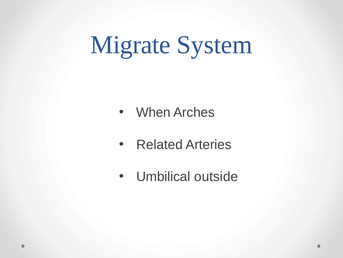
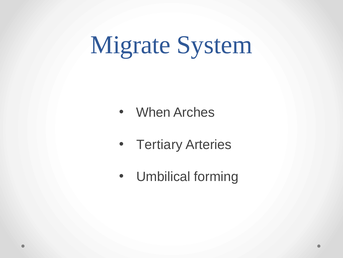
Related: Related -> Tertiary (159, 144)
outside: outside -> forming (216, 176)
